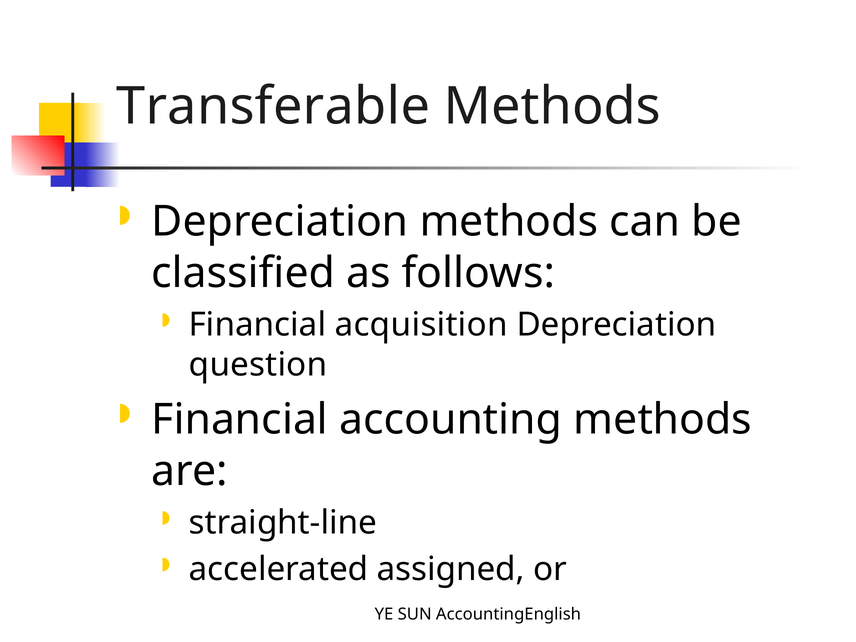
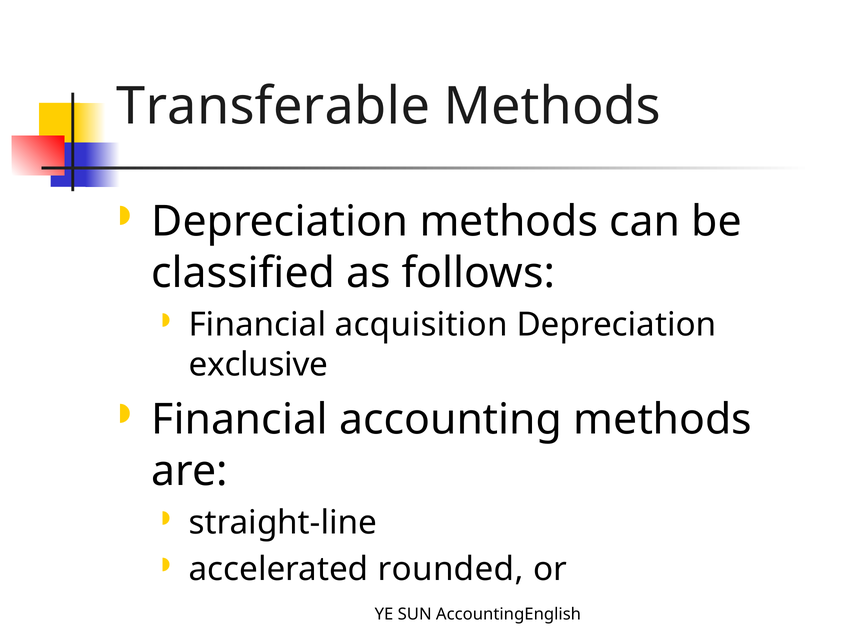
question: question -> exclusive (258, 365)
assigned: assigned -> rounded (451, 569)
